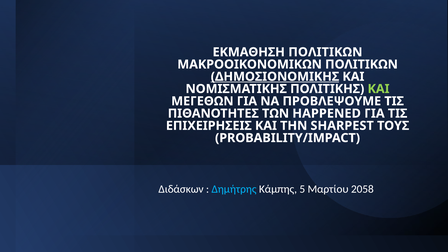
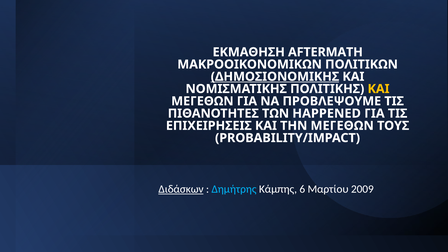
ΕΚΜΑΘΗΣΗ ΠΟΛΙΤΙΚΩΝ: ΠΟΛΙΤΙΚΩΝ -> AFTERMATH (325, 52)
ΚΑΙ colour: light green -> yellow (379, 89)
ΤΗΝ SHARPEST: SHARPEST -> ΜΕΓΕΘΩΝ (342, 126)
Διδάσκων underline: none -> present (181, 189)
5: 5 -> 6 (302, 189)
2058: 2058 -> 2009 (362, 189)
